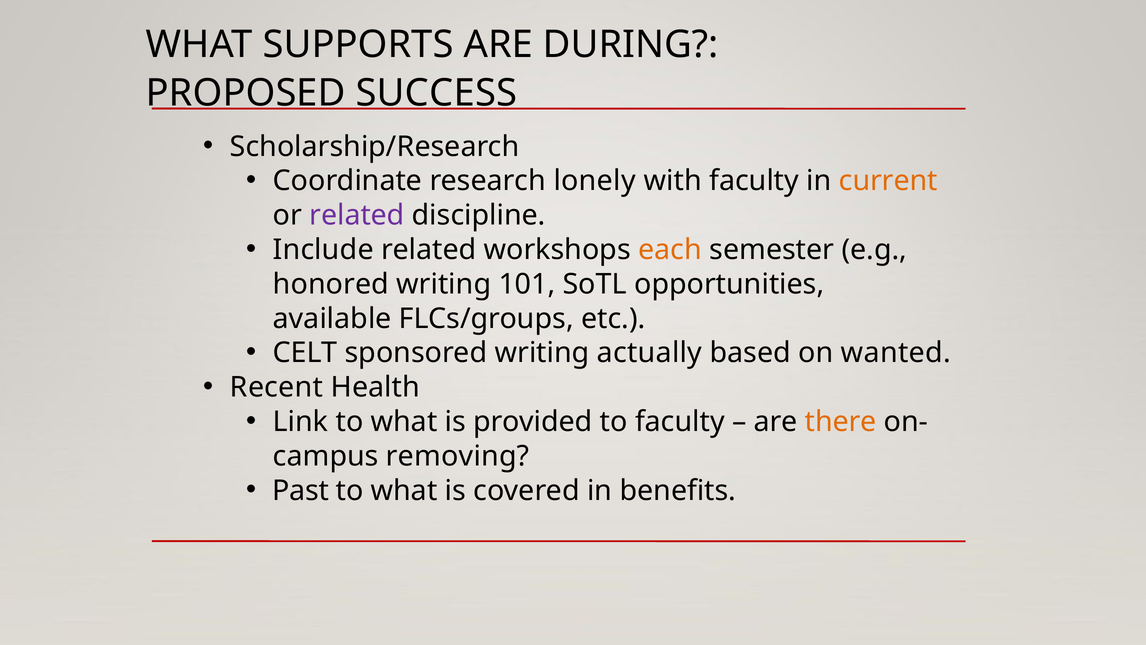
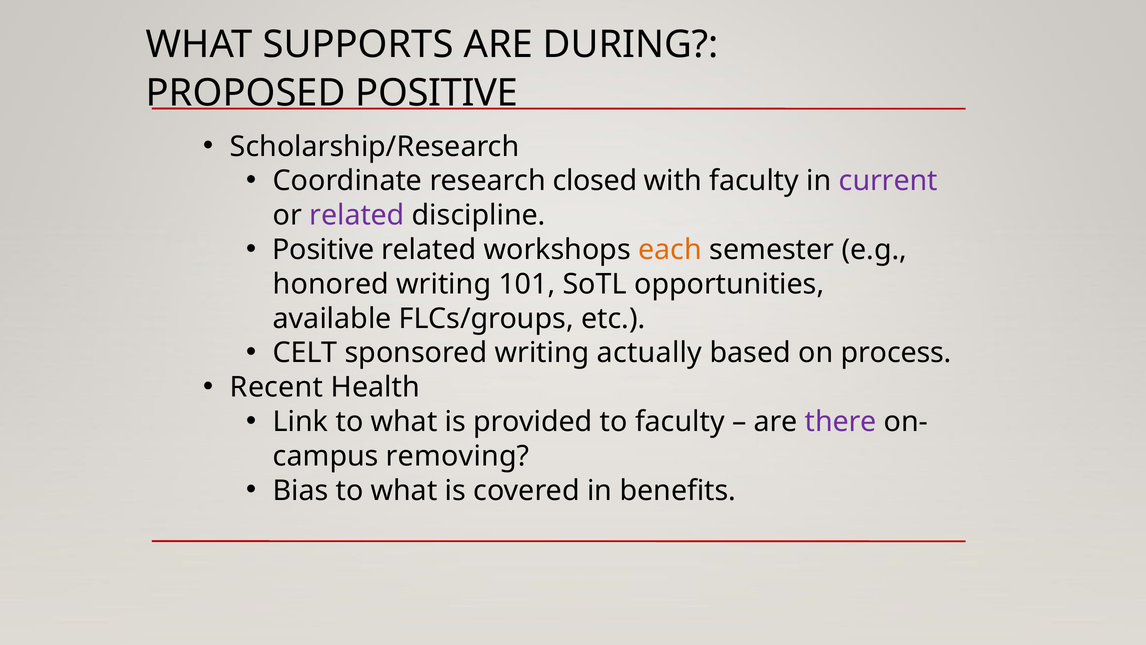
PROPOSED SUCCESS: SUCCESS -> POSITIVE (437, 93)
lonely: lonely -> closed (595, 181)
current colour: orange -> purple (888, 181)
Include: Include -> Positive (324, 250)
wanted: wanted -> process (896, 353)
there colour: orange -> purple (841, 422)
Past: Past -> Bias (301, 490)
